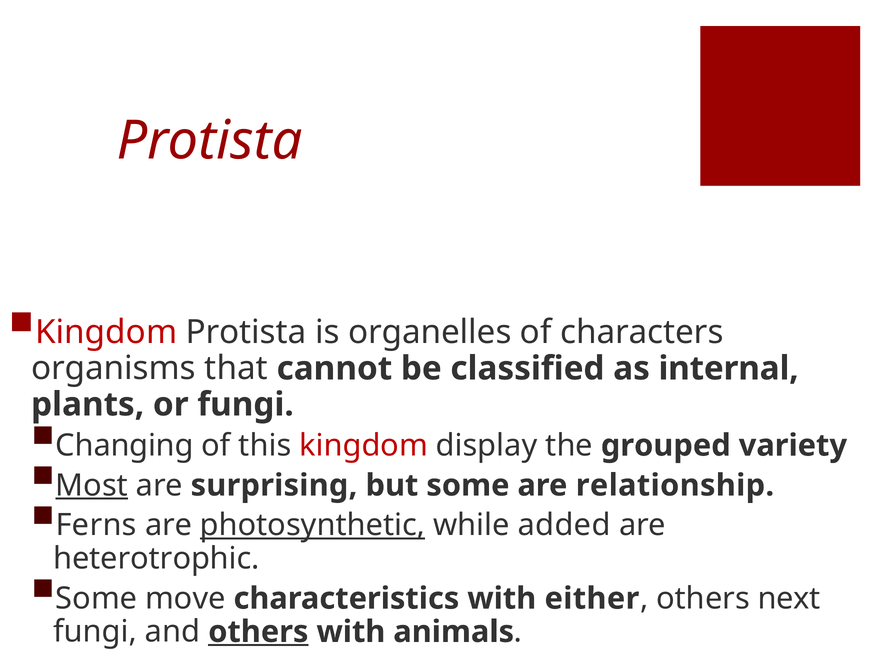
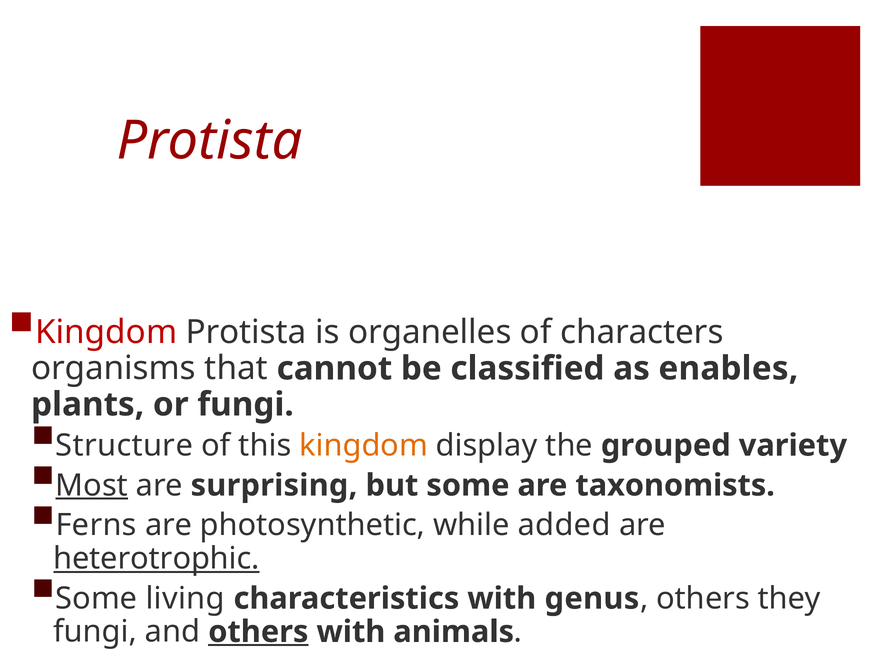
internal: internal -> enables (728, 368)
Changing: Changing -> Structure (124, 445)
kingdom colour: red -> orange (364, 445)
relationship: relationship -> taxonomists (675, 485)
photosynthetic underline: present -> none (312, 525)
heterotrophic underline: none -> present (156, 559)
move: move -> living (185, 599)
either: either -> genus (592, 599)
next: next -> they (789, 599)
